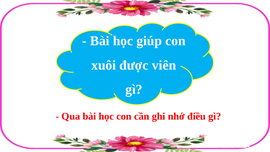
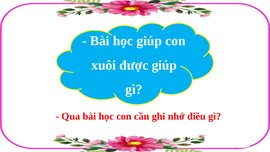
được viên: viên -> giúp (164, 65)
